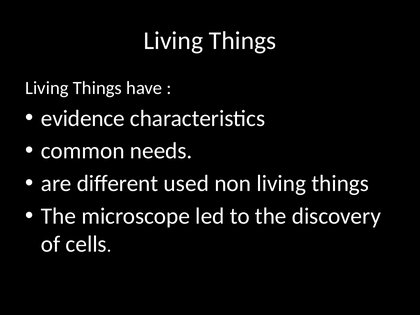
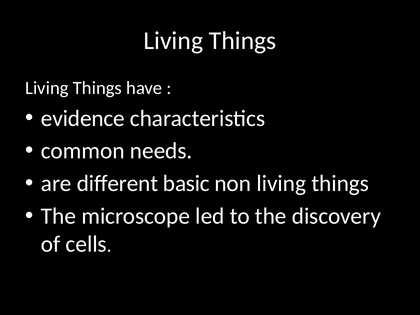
used: used -> basic (186, 184)
